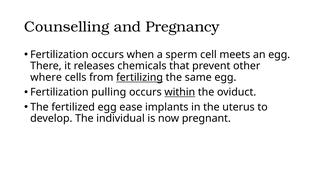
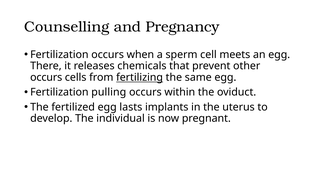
where: where -> occurs (46, 77)
within underline: present -> none (180, 92)
ease: ease -> lasts (131, 107)
